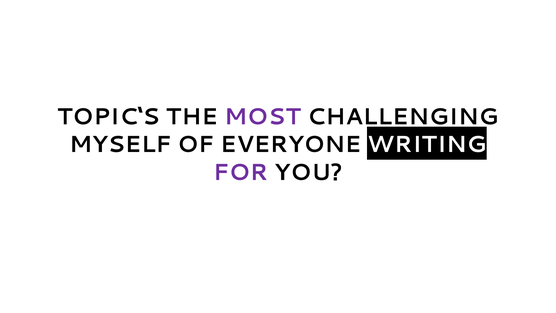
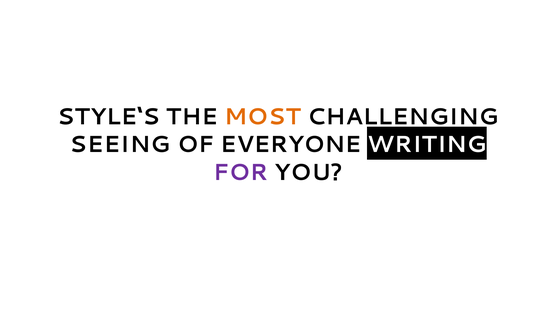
TOPIC‘S: TOPIC‘S -> STYLE‘S (108, 117)
MOST colour: purple -> orange (263, 117)
MYSELF: MYSELF -> SEEING (120, 144)
